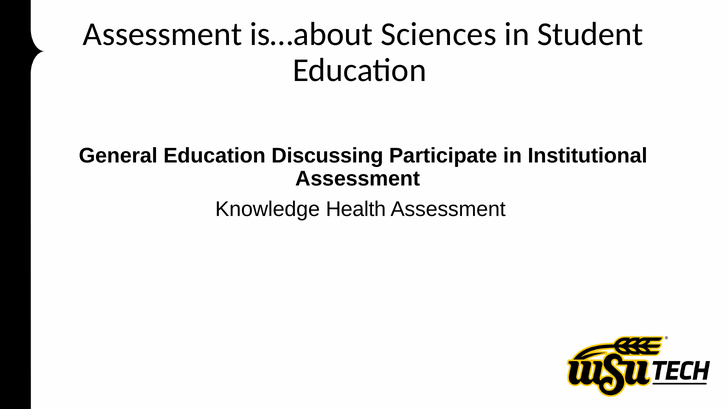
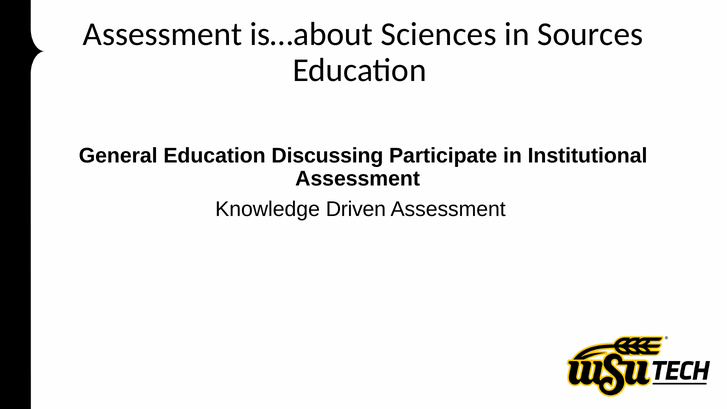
Student: Student -> Sources (590, 34)
Health: Health -> Driven (356, 209)
